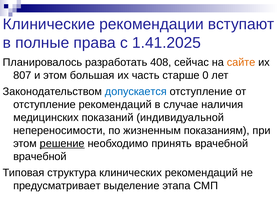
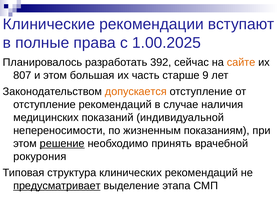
1.41.2025: 1.41.2025 -> 1.00.2025 (167, 43)
408: 408 -> 392 (161, 62)
0: 0 -> 9 (206, 75)
допускается colour: blue -> orange (136, 92)
врачебной: врачебной -> рокурония (40, 157)
предусматривает underline: none -> present (57, 186)
